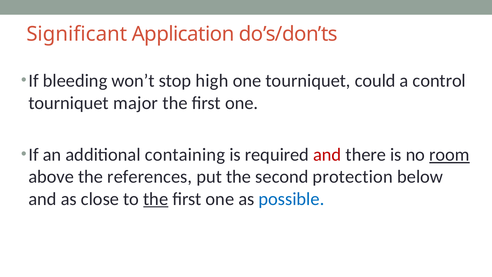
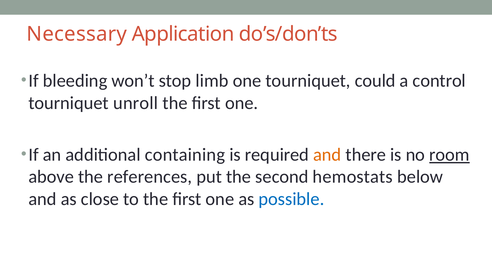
Significant: Significant -> Necessary (77, 34)
high: high -> limb (212, 81)
major: major -> unroll (136, 103)
and colour: red -> orange (327, 155)
protection: protection -> hemostats (353, 177)
the underline: present -> none (156, 199)
